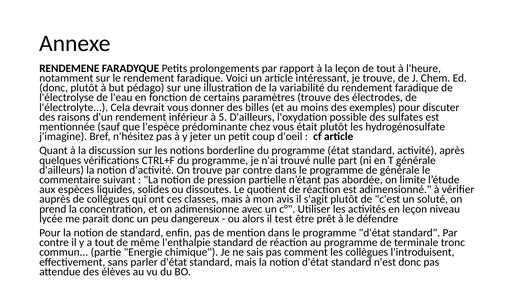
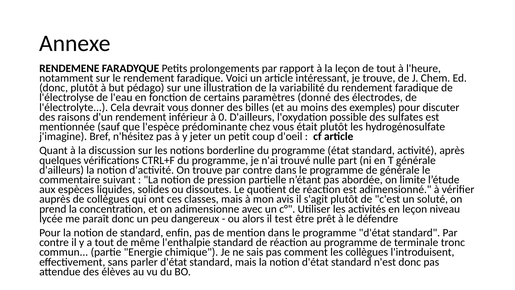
paramètres trouve: trouve -> donné (314, 97)
5: 5 -> 0 (223, 117)
